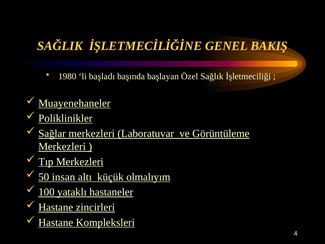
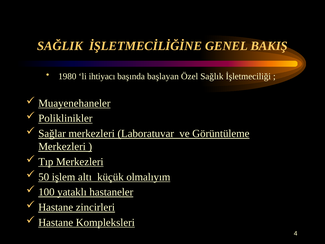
başladı: başladı -> ihtiyacı (102, 76)
insan: insan -> işlem (64, 177)
